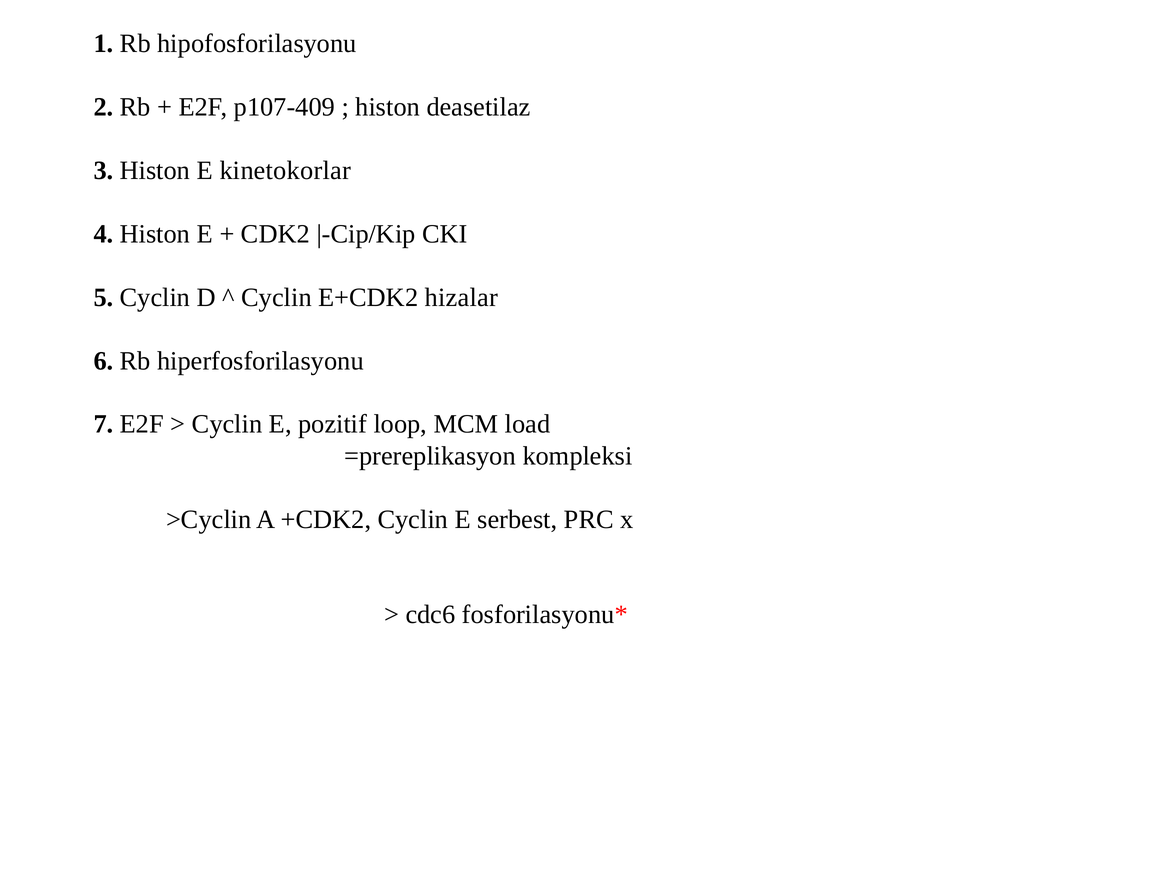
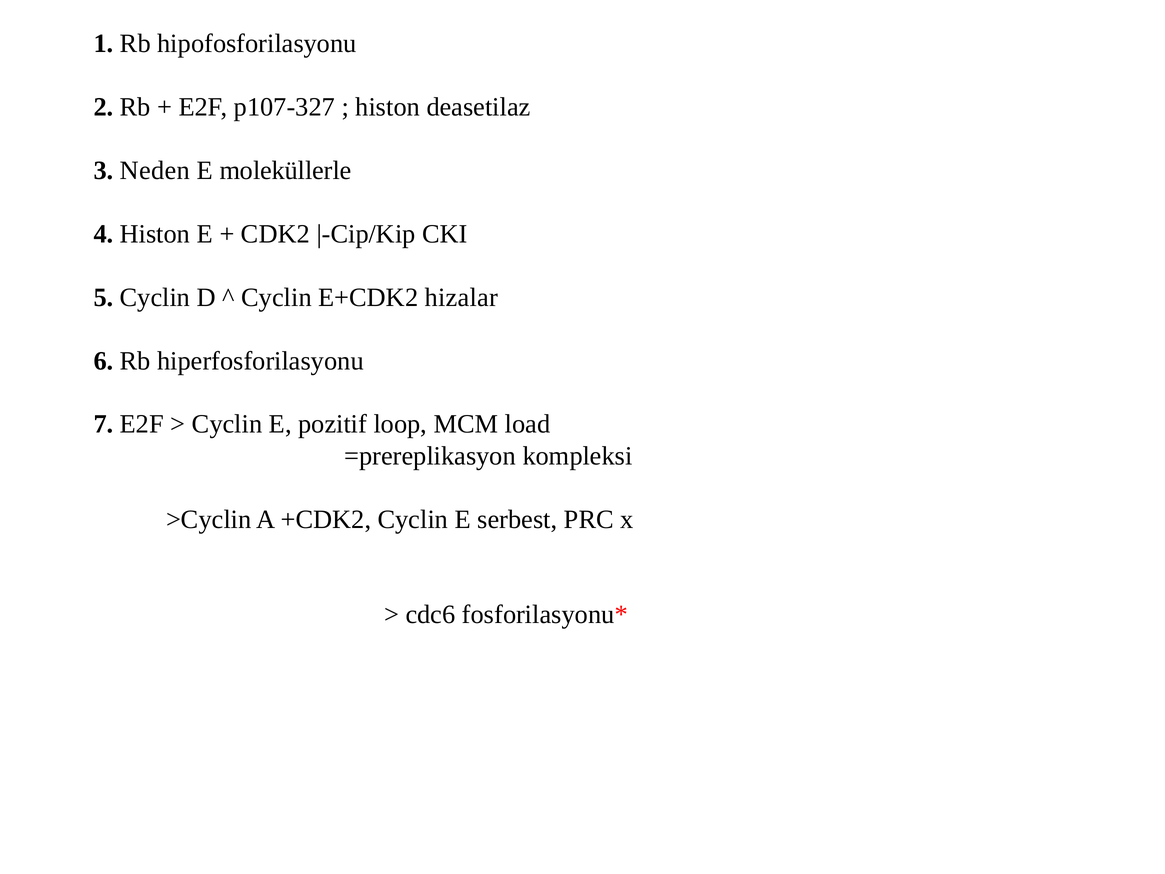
p107-409: p107-409 -> p107-327 (284, 107)
3 Histon: Histon -> Neden (155, 170)
kinetokorlar: kinetokorlar -> moleküllerle (285, 170)
